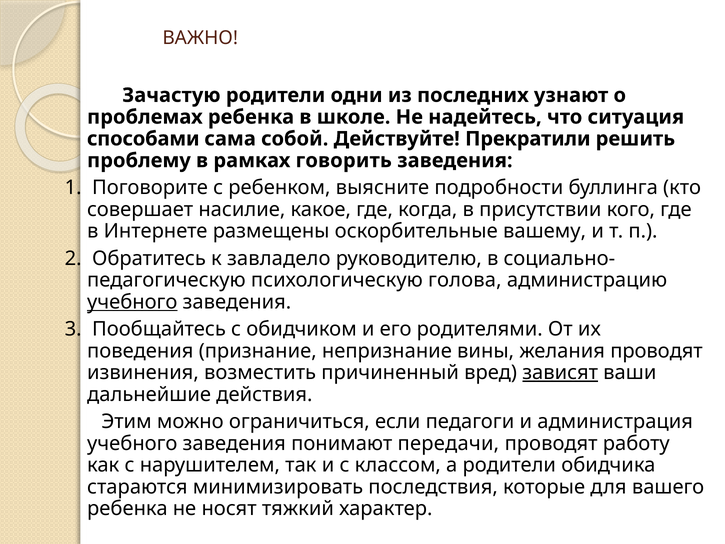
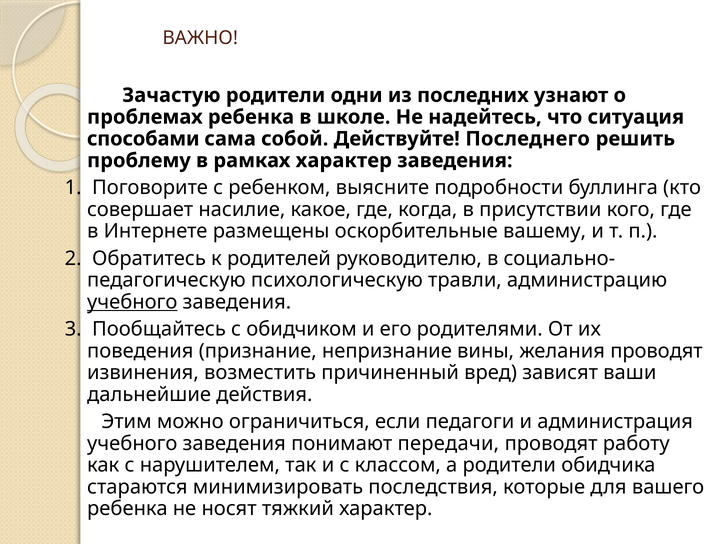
Прекратили: Прекратили -> Последнего (528, 139)
рамках говорить: говорить -> характер (344, 160)
завладело: завладело -> родителей (279, 258)
голова: голова -> травли (465, 280)
зависят underline: present -> none (560, 372)
